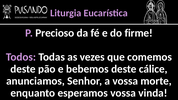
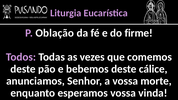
Precioso: Precioso -> Oblação (55, 33)
